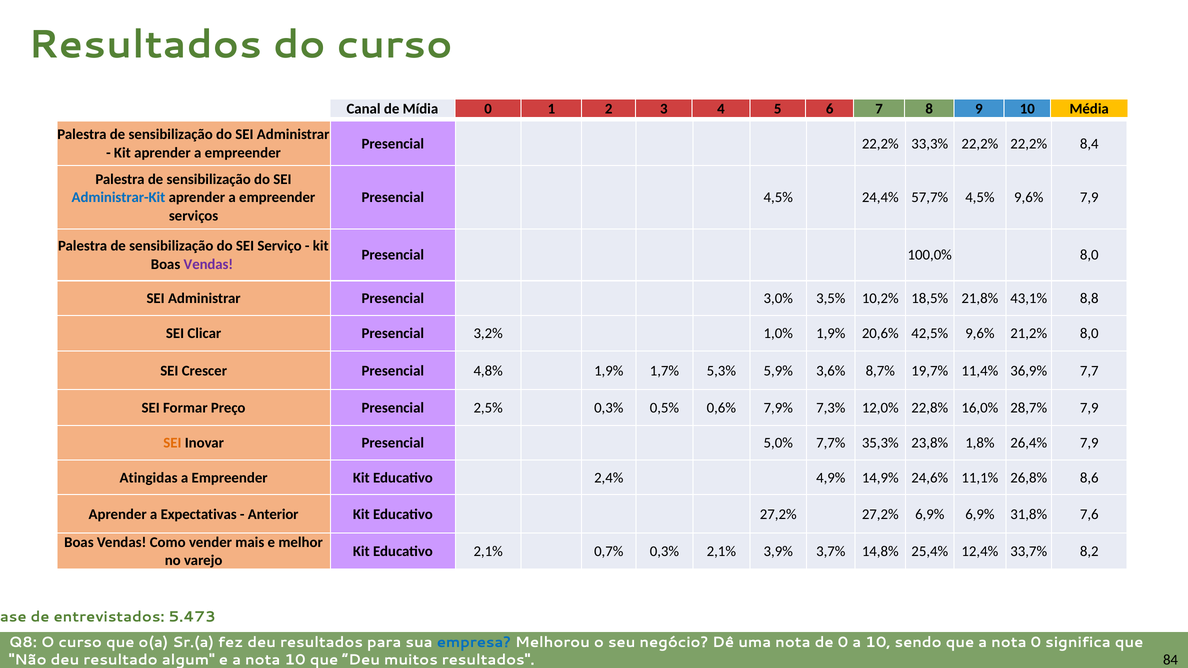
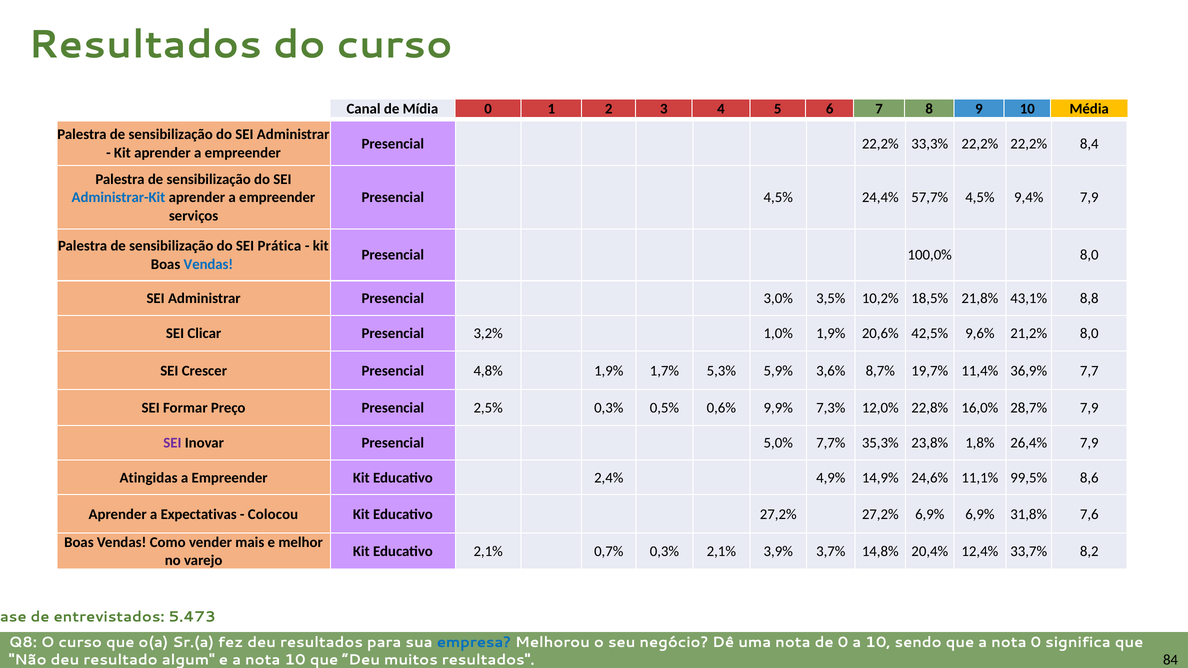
4,5% 9,6%: 9,6% -> 9,4% (1029, 198)
Serviço: Serviço -> Prática (279, 246)
Vendas colour: purple -> blue (208, 264)
7,9%: 7,9% -> 9,9% (778, 408)
SEI colour: orange -> purple (172, 443)
26,8%: 26,8% -> 99,5% (1029, 478)
Anterior: Anterior -> Colocou (273, 514)
25,4%: 25,4% -> 20,4% (930, 552)
